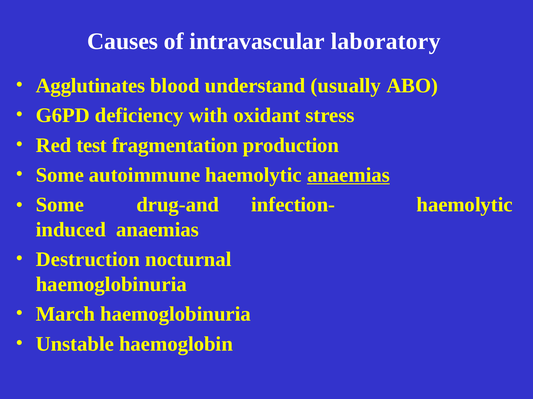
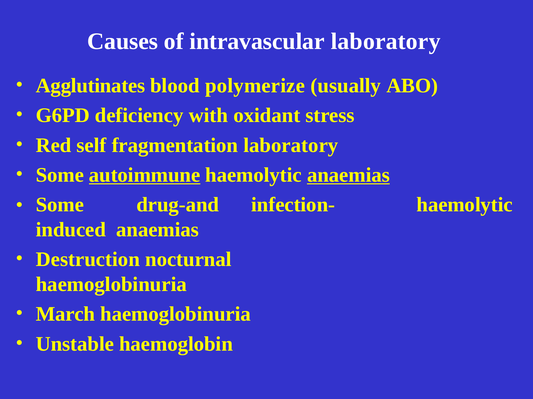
understand: understand -> polymerize (255, 86)
test: test -> self (92, 145)
fragmentation production: production -> laboratory (291, 145)
autoimmune underline: none -> present (145, 175)
